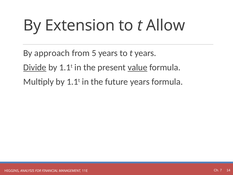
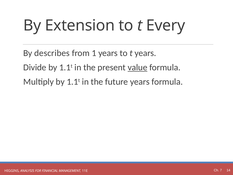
Allow: Allow -> Every (166, 25)
approach: approach -> describes (52, 53)
5: 5 -> 1 (94, 53)
Divide underline: present -> none (35, 67)
